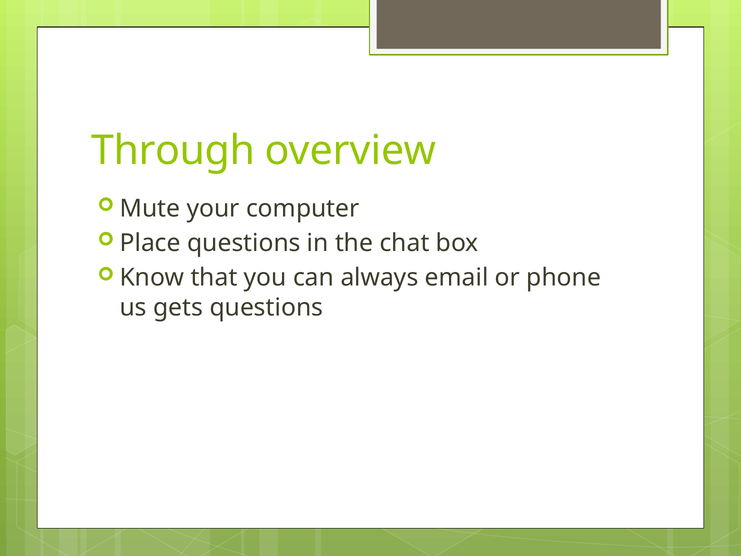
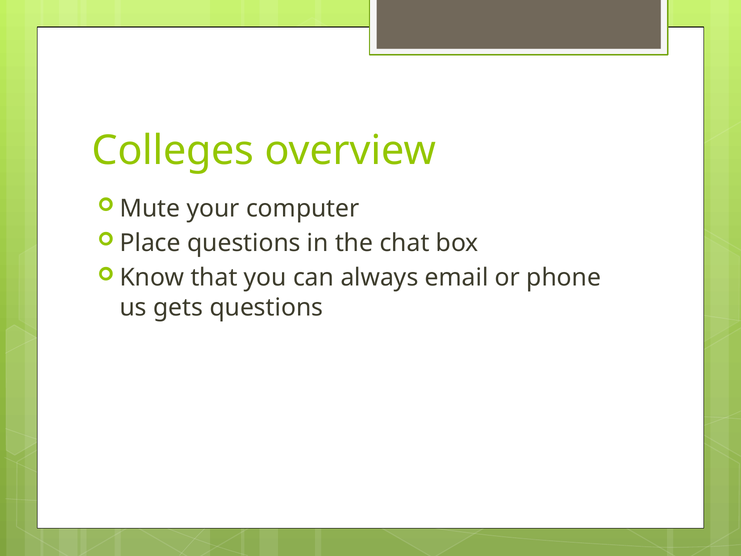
Through: Through -> Colleges (173, 150)
